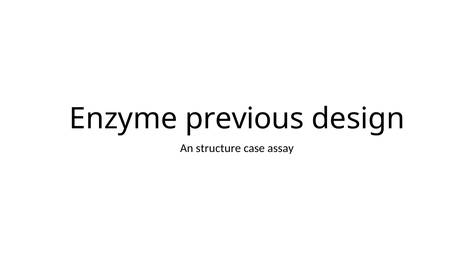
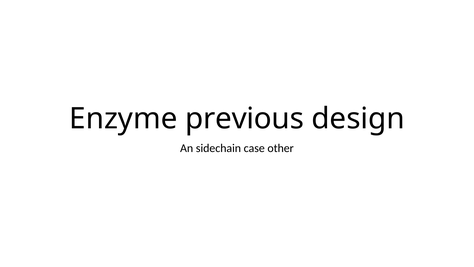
structure: structure -> sidechain (218, 148)
assay: assay -> other (281, 148)
